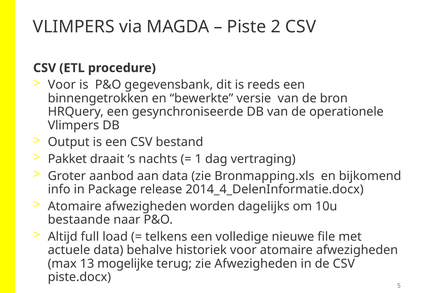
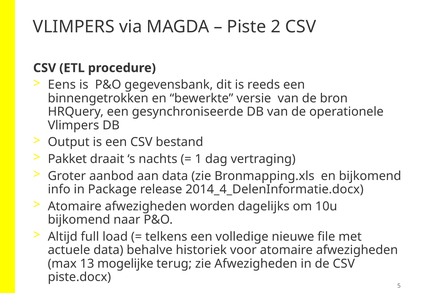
Voor: Voor -> Eens (62, 85)
bestaande: bestaande -> bijkomend (79, 220)
